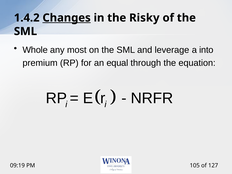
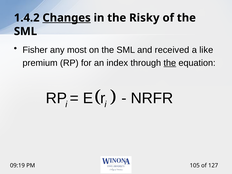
Whole: Whole -> Fisher (35, 50)
leverage: leverage -> received (172, 50)
into: into -> like (206, 50)
equal: equal -> index (117, 63)
the underline: none -> present (170, 63)
